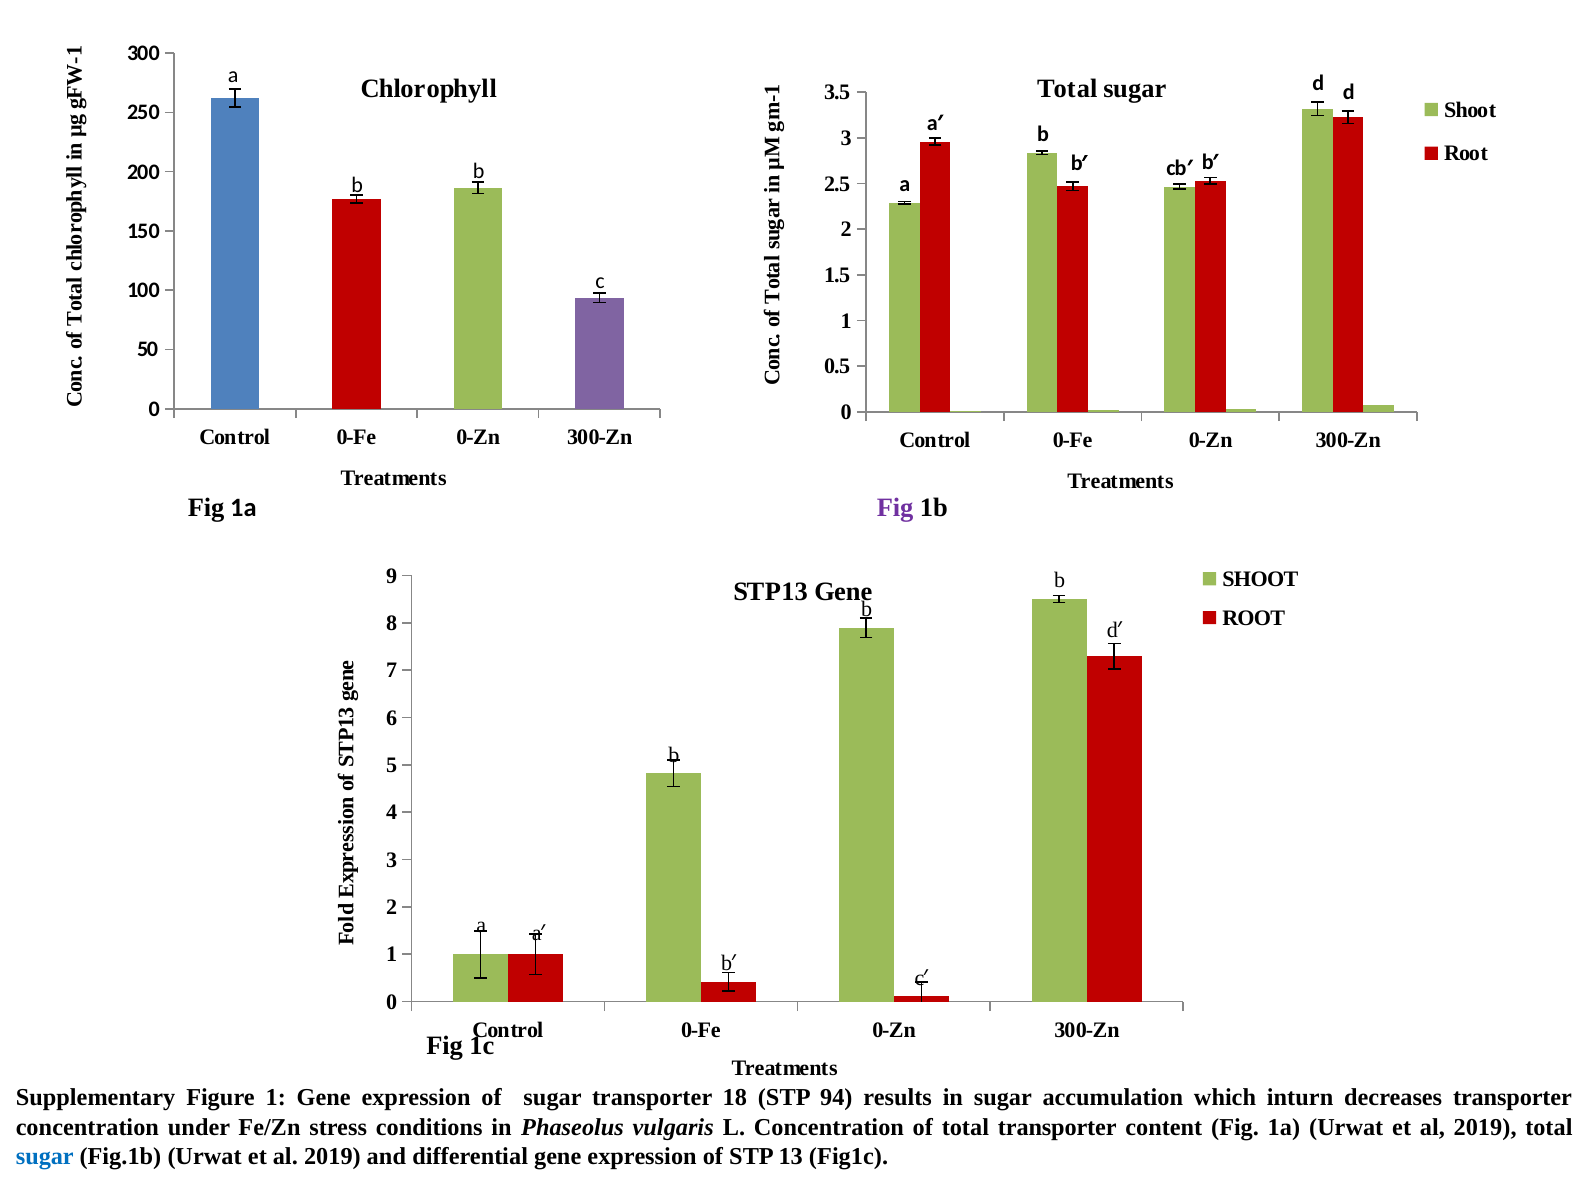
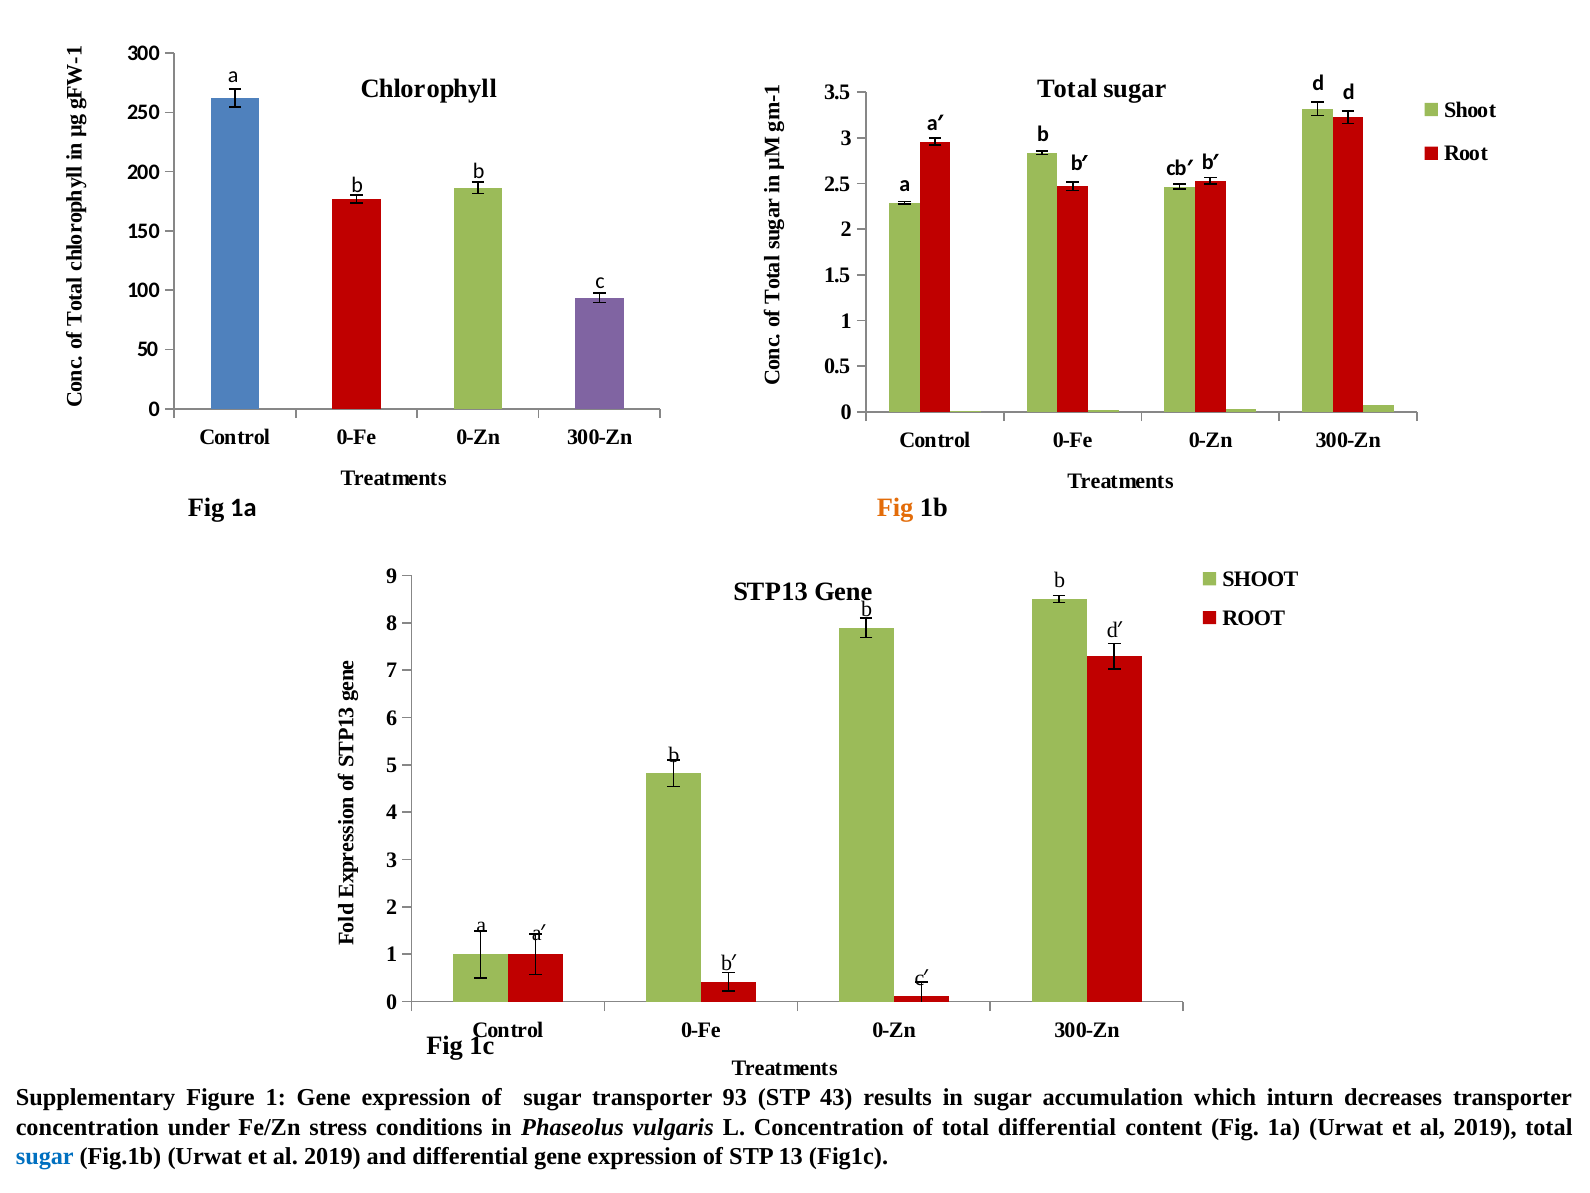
Fig colour: purple -> orange (895, 507)
18: 18 -> 93 (735, 1097)
94: 94 -> 43 (836, 1097)
total transporter: transporter -> differential (1057, 1127)
